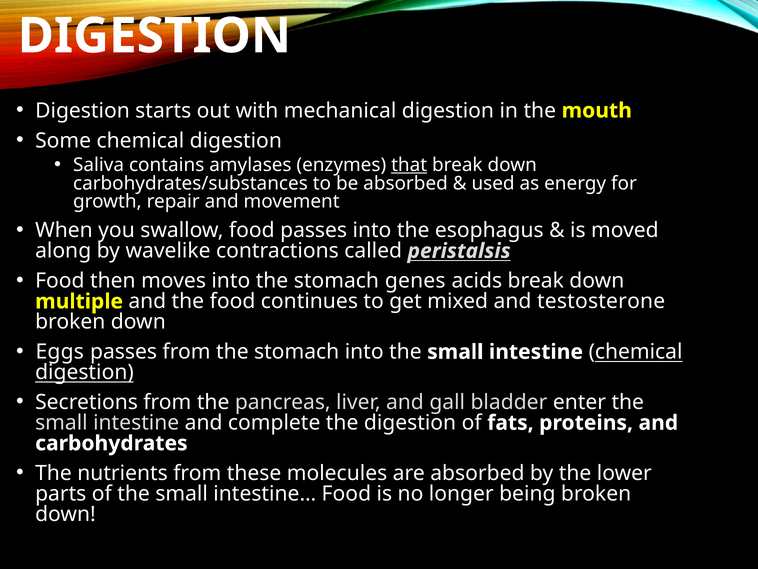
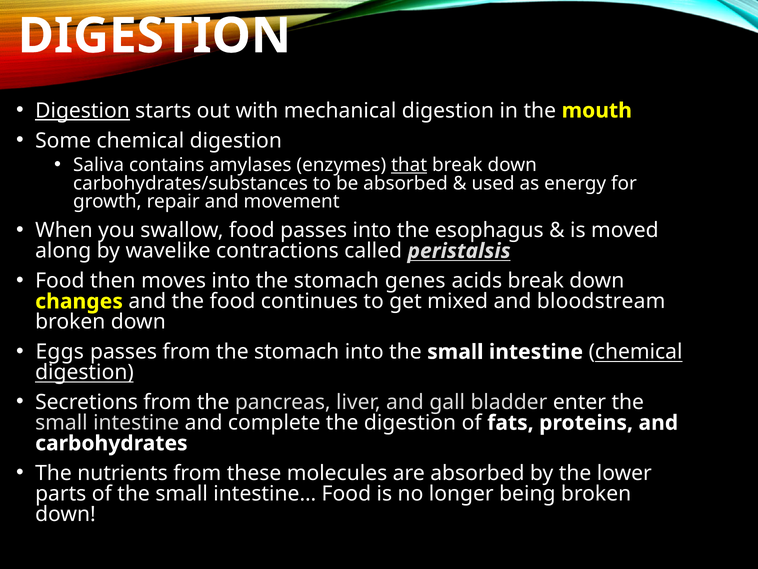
Digestion underline: none -> present (82, 111)
multiple: multiple -> changes (79, 301)
testosterone: testosterone -> bloodstream (601, 301)
